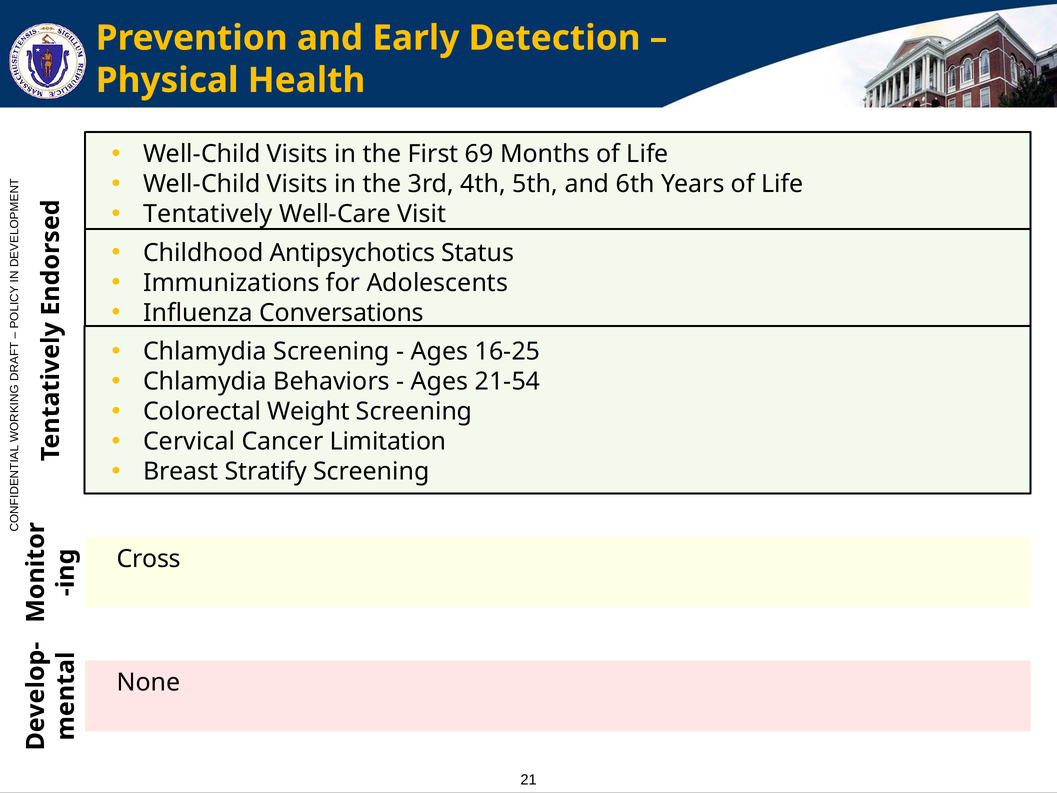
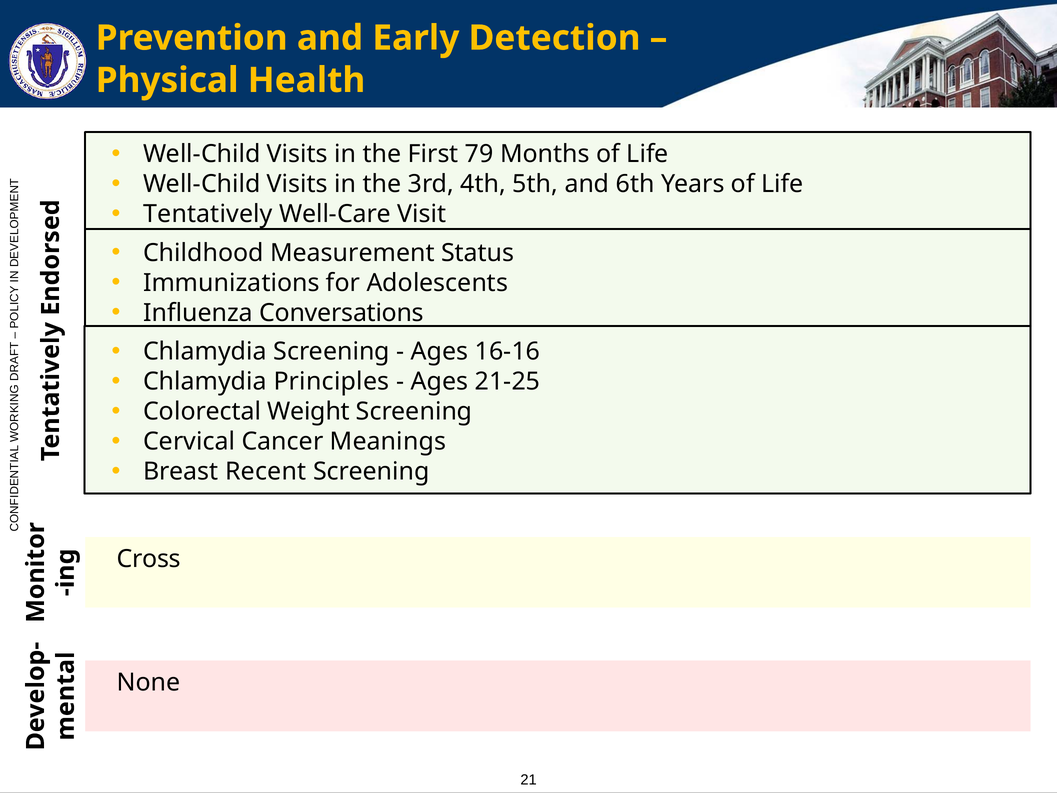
69: 69 -> 79 (479, 154)
Antipsychotics: Antipsychotics -> Measurement (352, 253)
16-25: 16-25 -> 16-16 (507, 352)
Behaviors: Behaviors -> Principles (331, 382)
21-54: 21-54 -> 21-25 (507, 382)
Limitation: Limitation -> Meanings (388, 441)
Stratify: Stratify -> Recent (266, 471)
